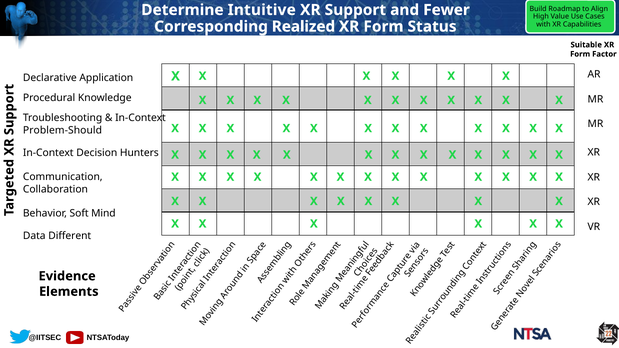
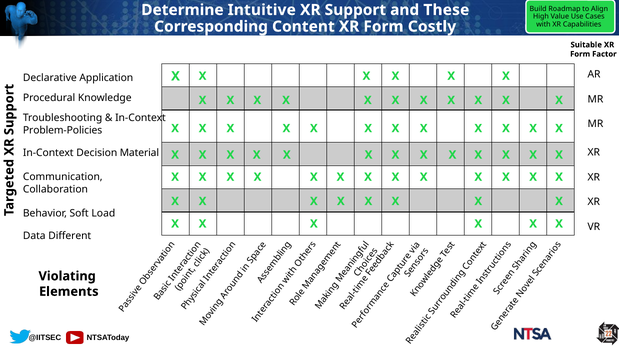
Fewer: Fewer -> These (446, 10)
Realized: Realized -> Content (303, 27)
Status: Status -> Costly (432, 27)
Problem-Should: Problem-Should -> Problem-Policies (63, 130)
Hunters: Hunters -> Material (139, 153)
Mind: Mind -> Load (103, 213)
Evidence: Evidence -> Violating (67, 276)
